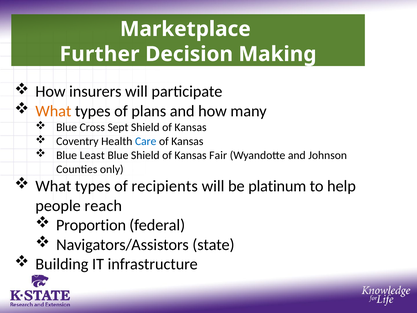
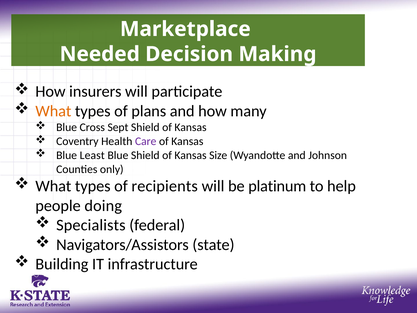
Further: Further -> Needed (100, 54)
Care colour: blue -> purple (146, 141)
Fair: Fair -> Size (218, 155)
reach: reach -> doing (103, 206)
Proportion: Proportion -> Specialists (91, 225)
